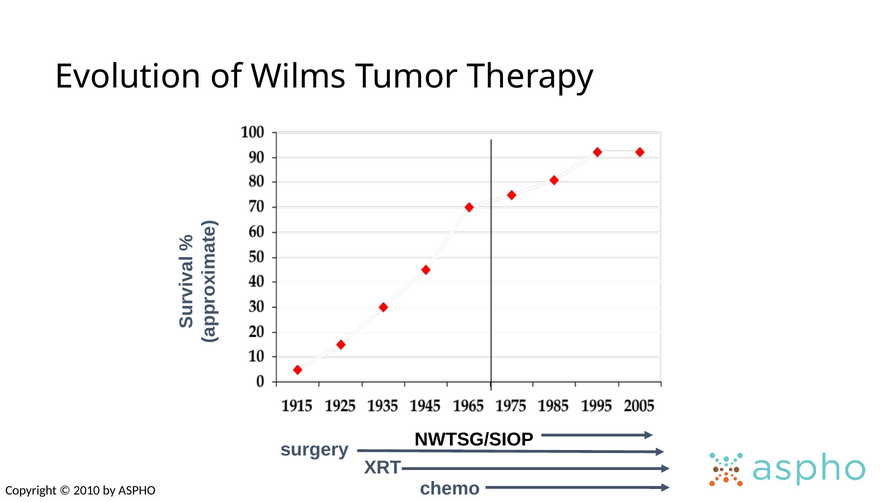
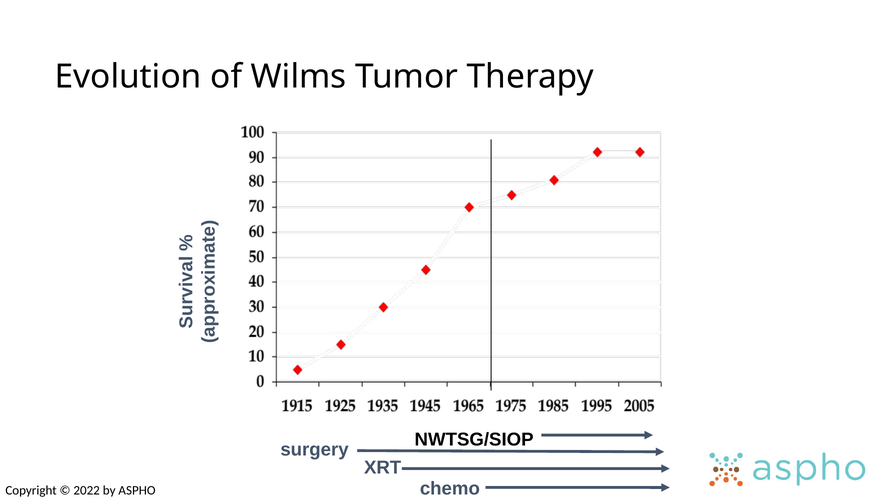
2010: 2010 -> 2022 (87, 491)
